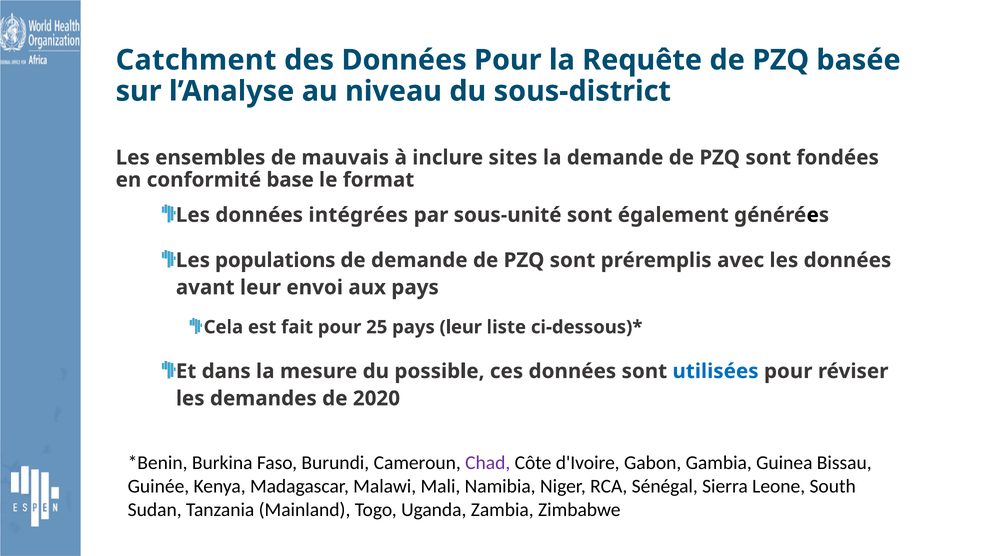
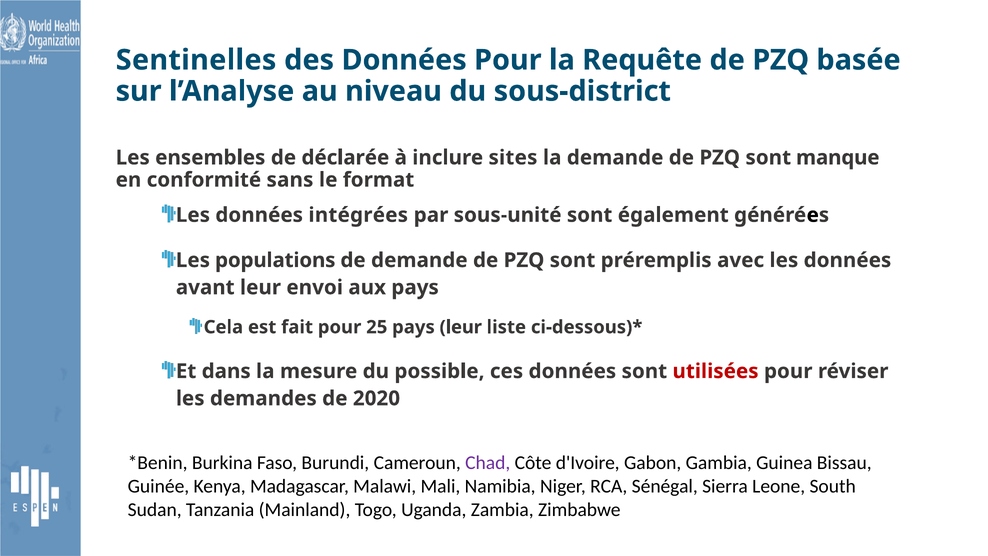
Catchment: Catchment -> Sentinelles (196, 60)
mauvais: mauvais -> déclarée (345, 158)
fondées: fondées -> manque (838, 158)
base: base -> sans (290, 180)
utilisées colour: blue -> red (716, 371)
